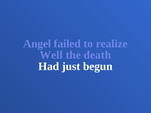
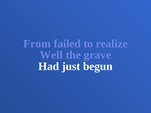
Angel: Angel -> From (37, 44)
death: death -> grave (97, 55)
